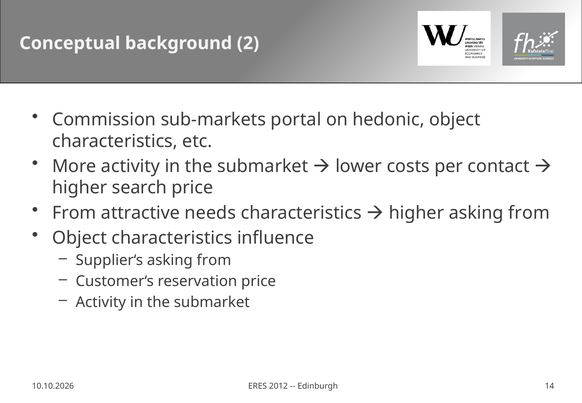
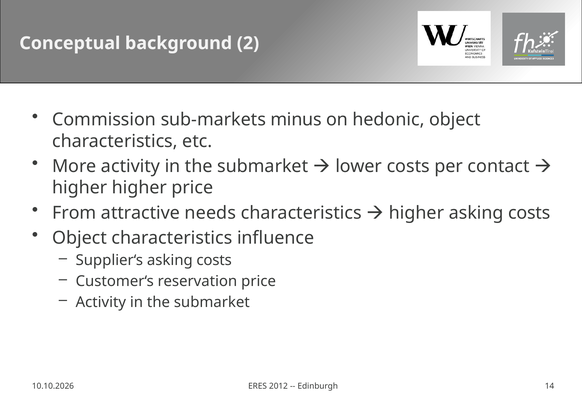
portal: portal -> minus (296, 120)
higher search: search -> higher (139, 188)
higher asking from: from -> costs (529, 213)
Supplier‘s asking from: from -> costs (214, 260)
